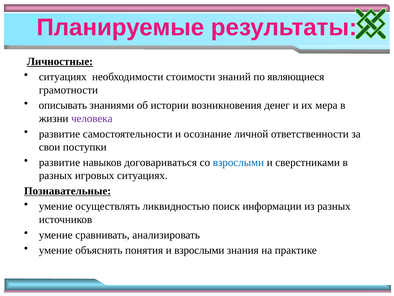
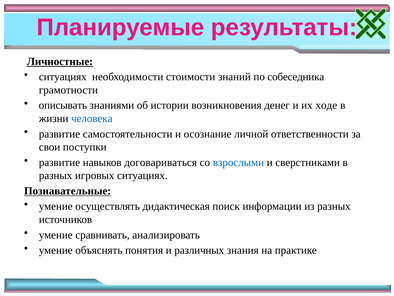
являющиеся: являющиеся -> собеседника (296, 77)
мера: мера -> ходе (326, 105)
человека colour: purple -> blue (92, 118)
ликвидностью: ликвидностью -> дидактическая (176, 206)
и взрослыми: взрослыми -> различных (199, 250)
